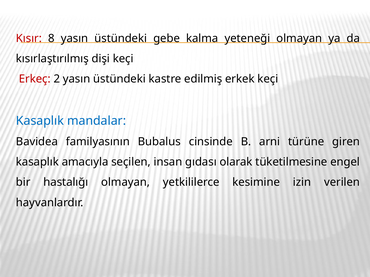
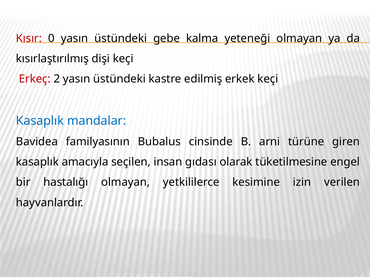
8: 8 -> 0 (51, 38)
